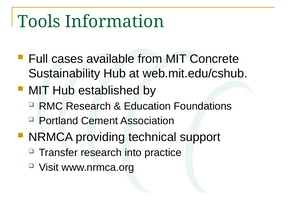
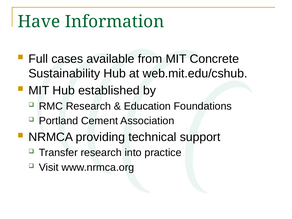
Tools: Tools -> Have (39, 22)
